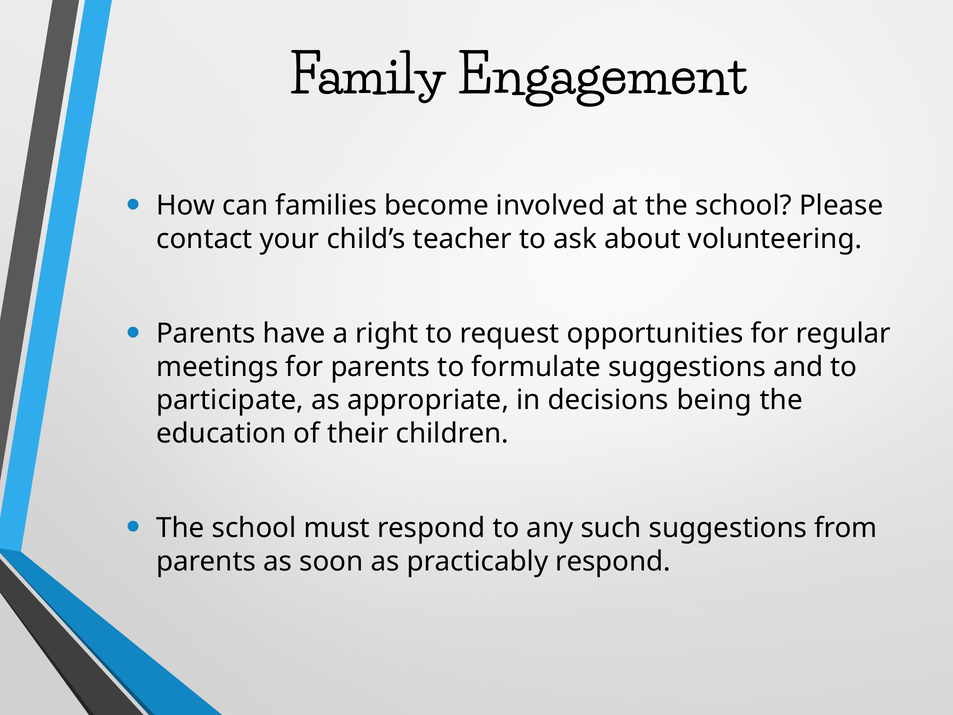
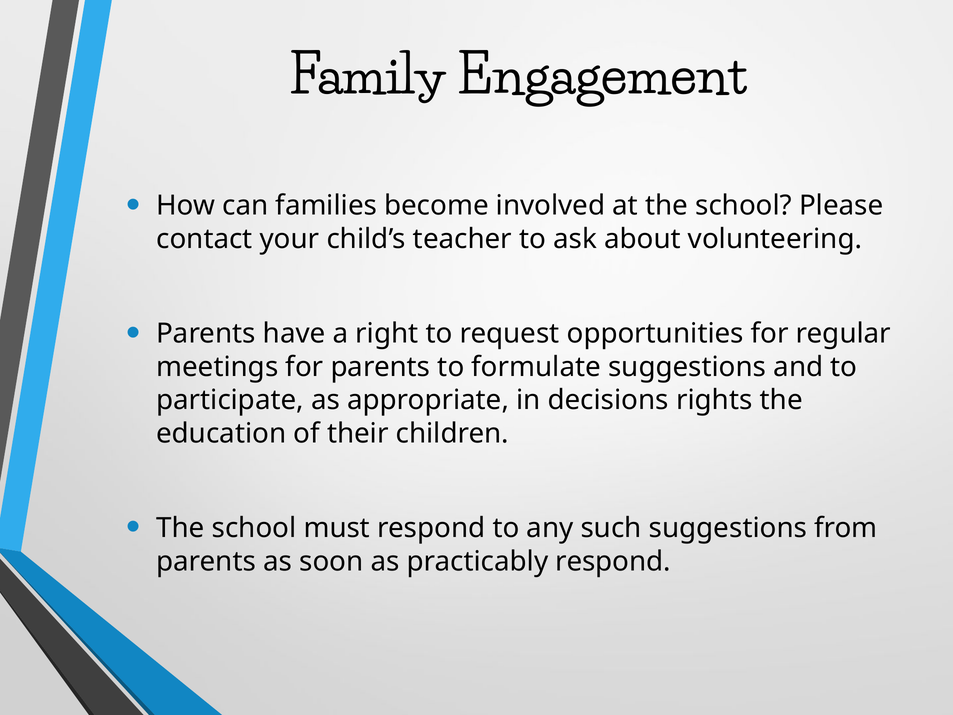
being: being -> rights (714, 400)
